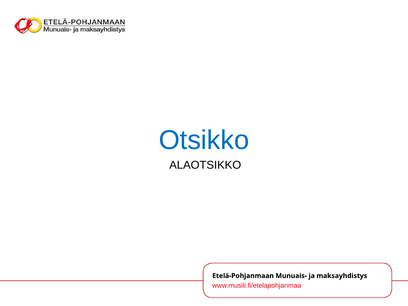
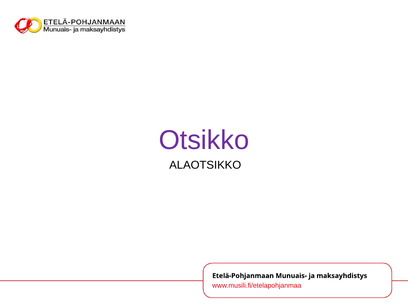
Otsikko colour: blue -> purple (204, 140)
